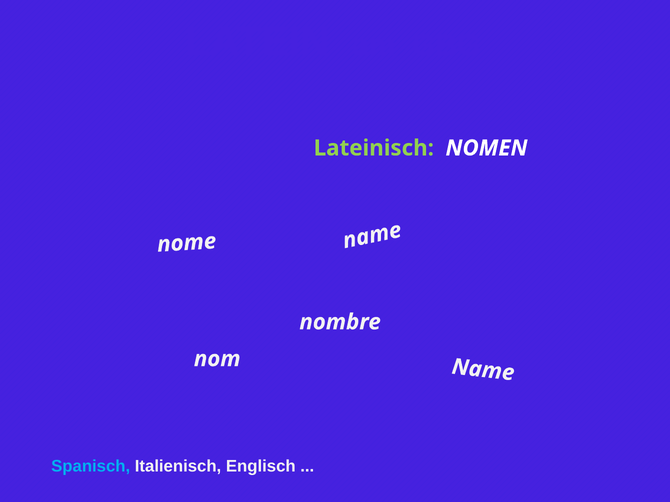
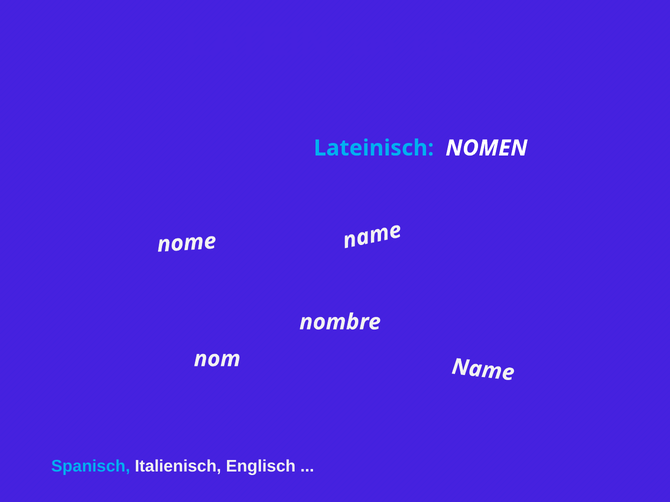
Lateinisch colour: light green -> light blue (374, 148)
